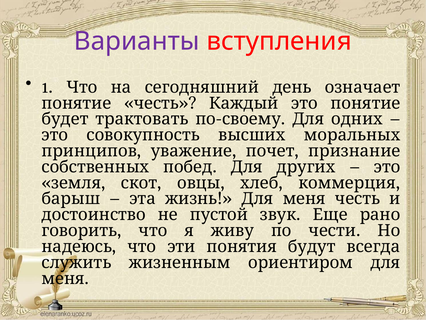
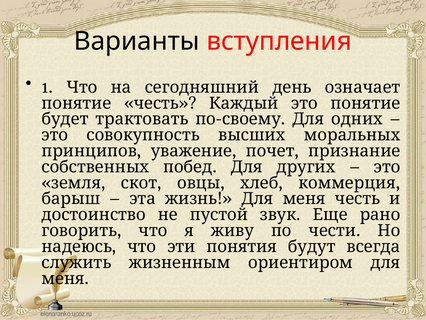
Варианты colour: purple -> black (137, 41)
